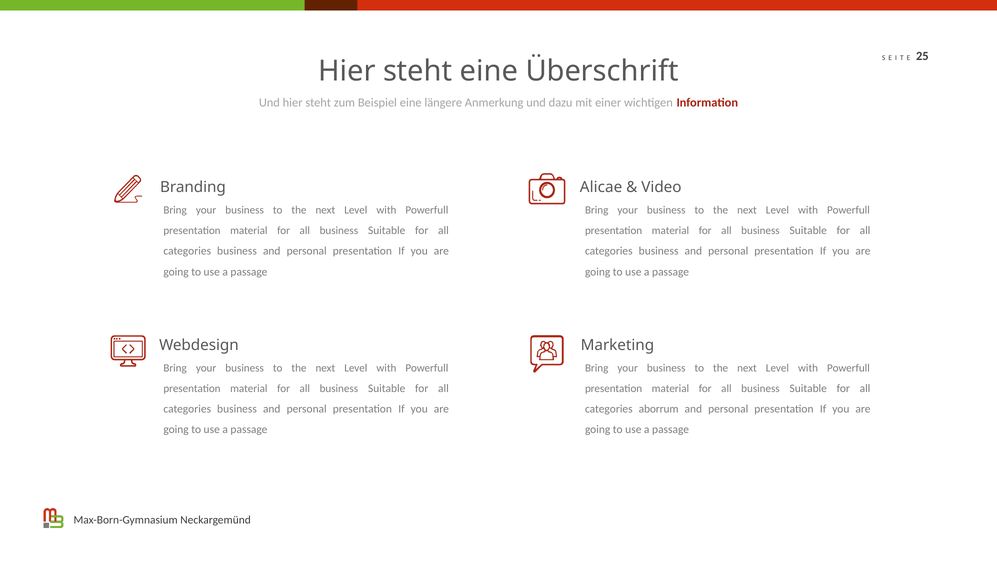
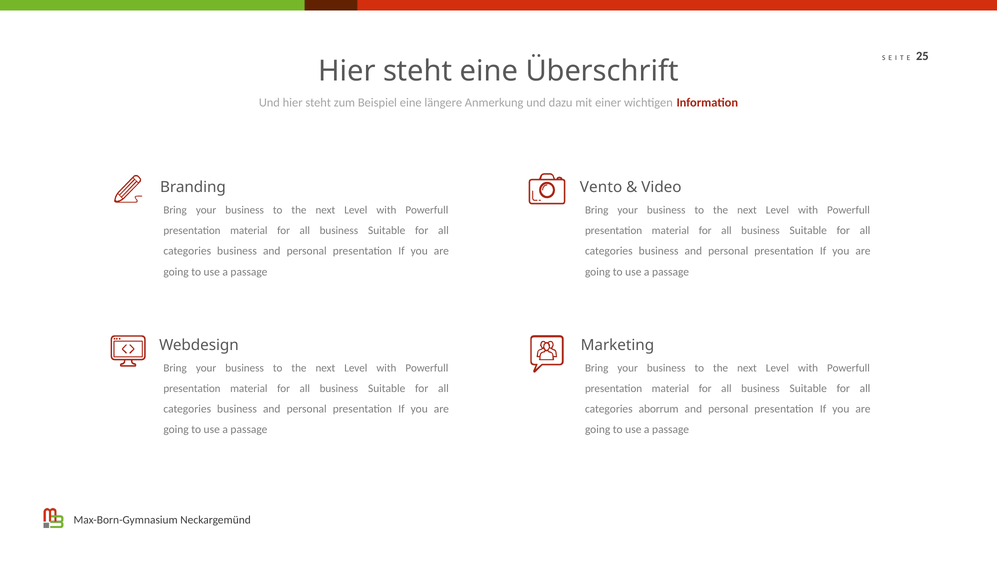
Alicae: Alicae -> Vento (601, 187)
